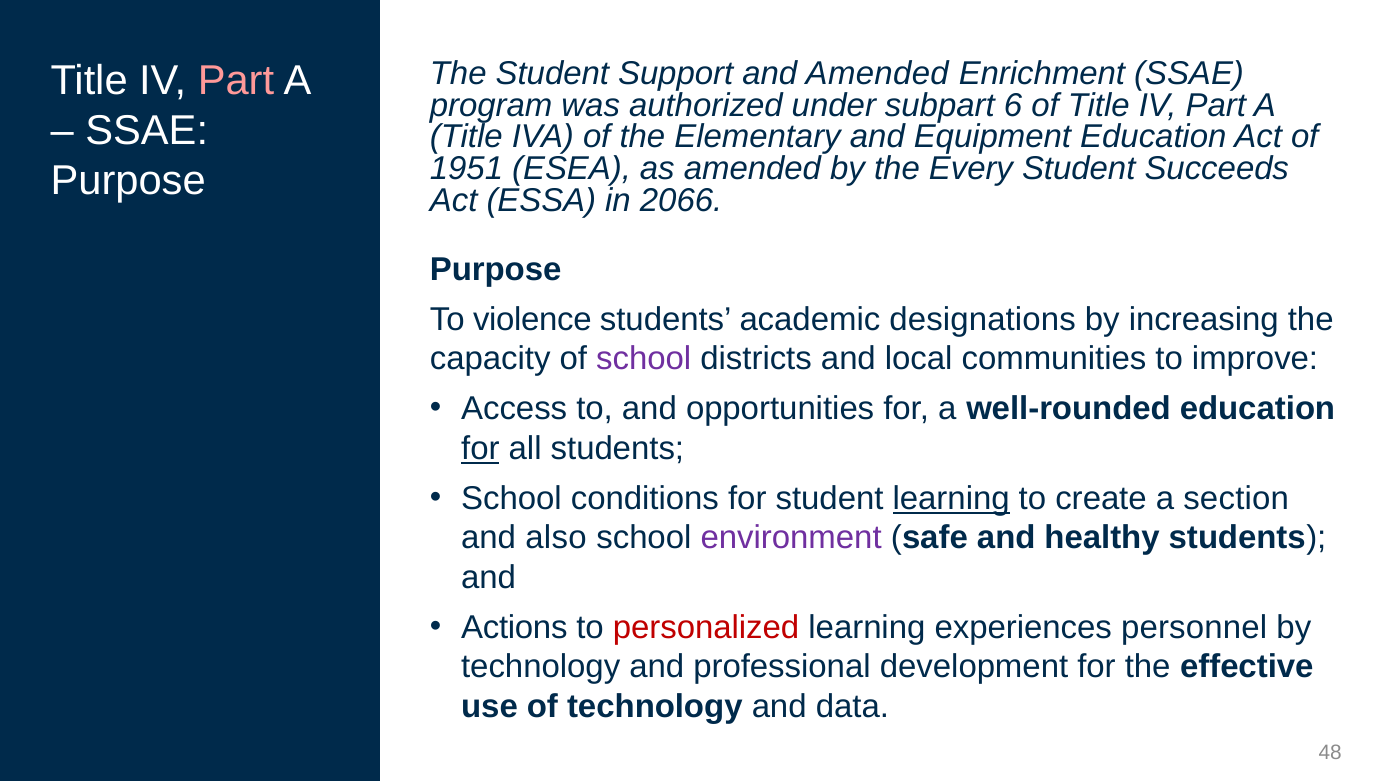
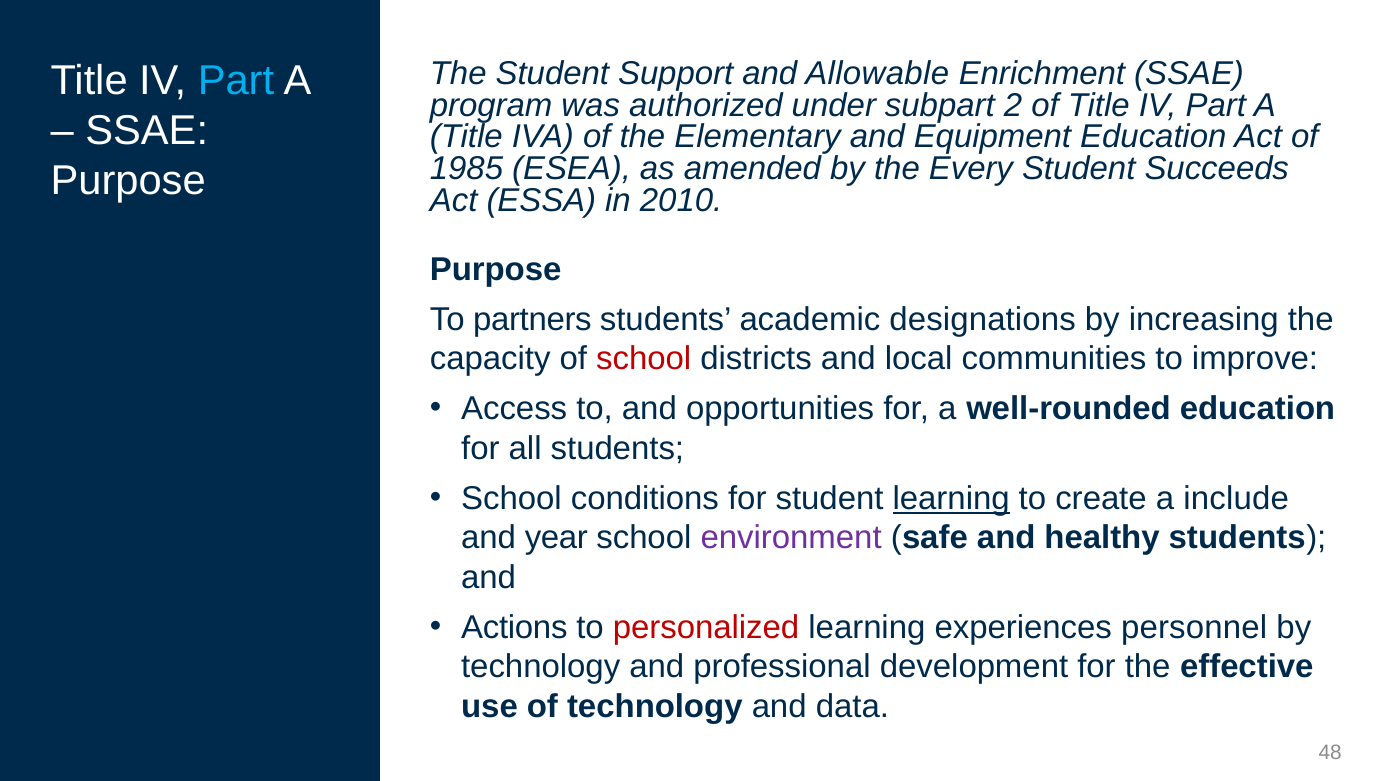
and Amended: Amended -> Allowable (877, 74)
Part colour: pink -> light blue (236, 81)
6: 6 -> 2 (1013, 105)
1951: 1951 -> 1985 (467, 169)
2066: 2066 -> 2010 (681, 200)
violence: violence -> partners (532, 320)
school colour: purple -> red (644, 359)
for underline: present -> none (480, 449)
section: section -> include (1236, 499)
also: also -> year (556, 538)
